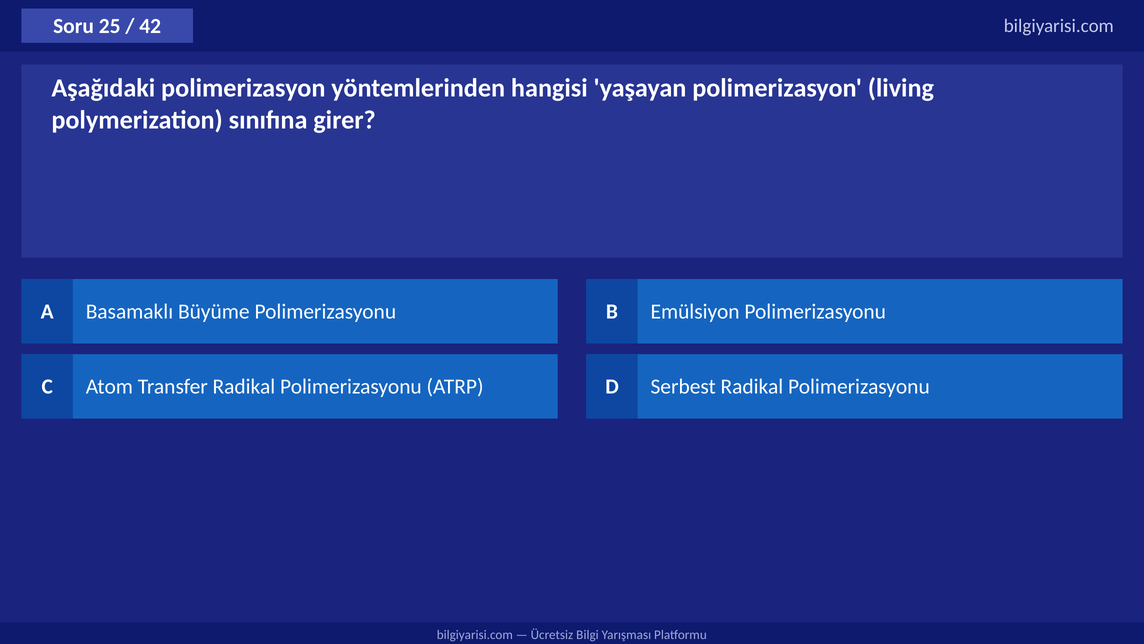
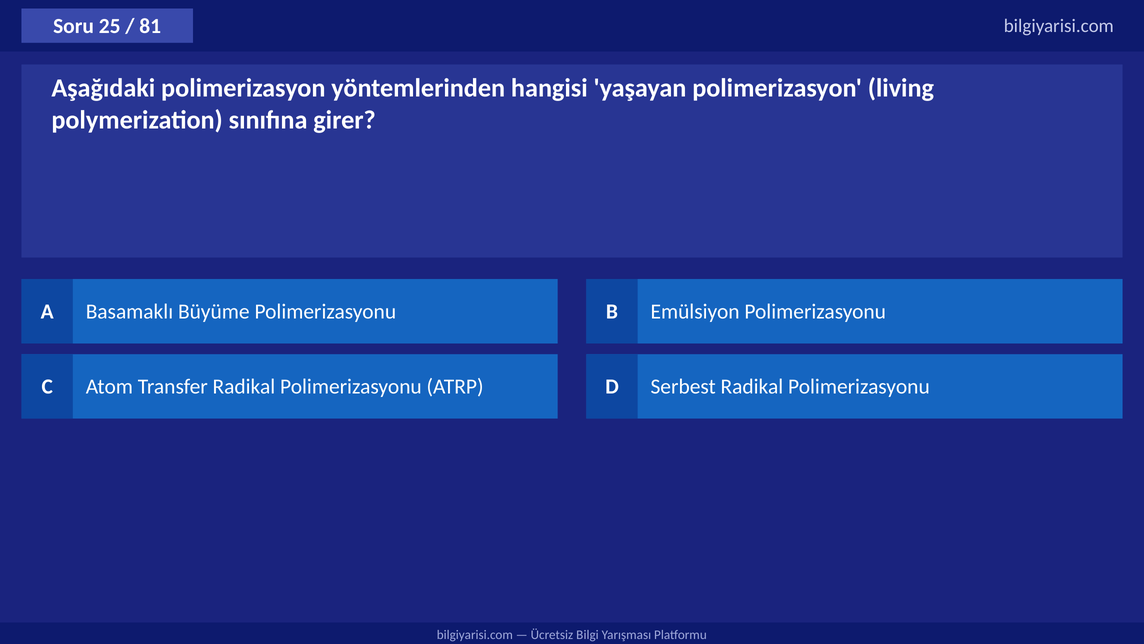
42: 42 -> 81 (150, 26)
